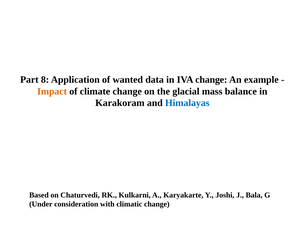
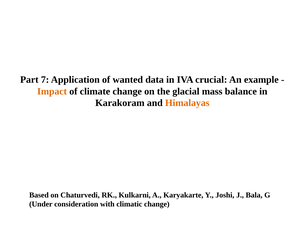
8: 8 -> 7 (45, 80)
IVA change: change -> crucial (211, 80)
Himalayas colour: blue -> orange (187, 103)
